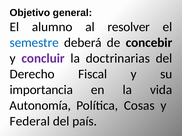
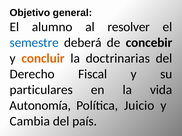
concluir colour: purple -> orange (43, 59)
importancia: importancia -> particulares (41, 90)
Cosas: Cosas -> Juicio (139, 106)
Federal: Federal -> Cambia (30, 122)
